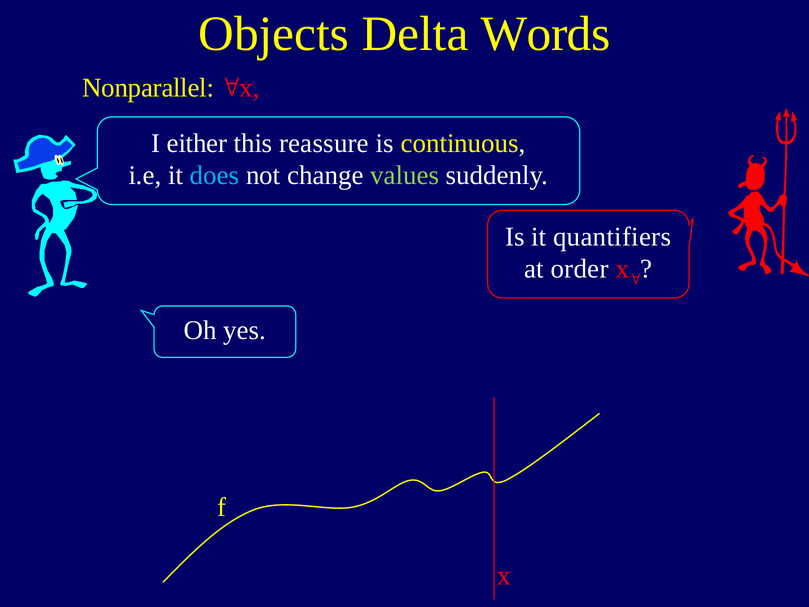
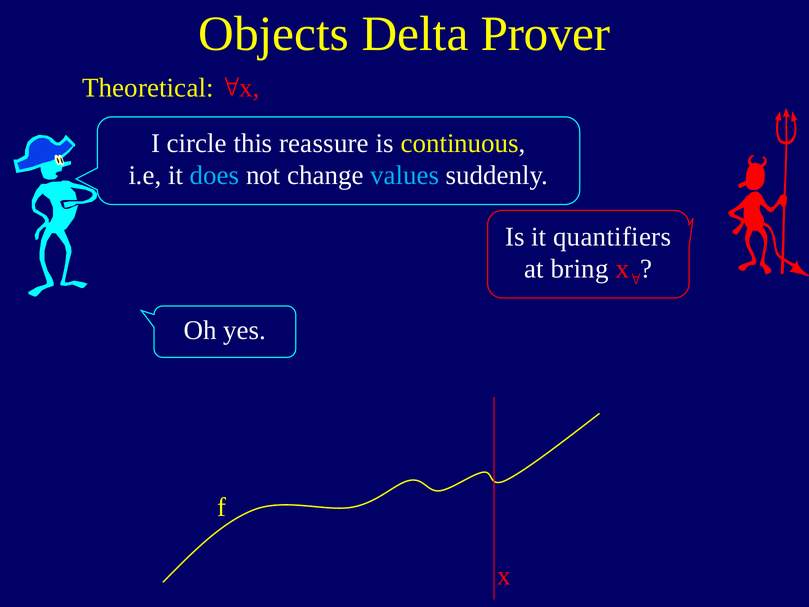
Words: Words -> Prover (546, 34)
Nonparallel: Nonparallel -> Theoretical (148, 88)
either: either -> circle (197, 143)
values colour: light green -> light blue (405, 176)
order: order -> bring (580, 269)
